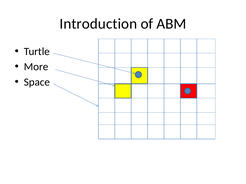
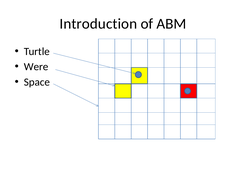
More: More -> Were (36, 67)
